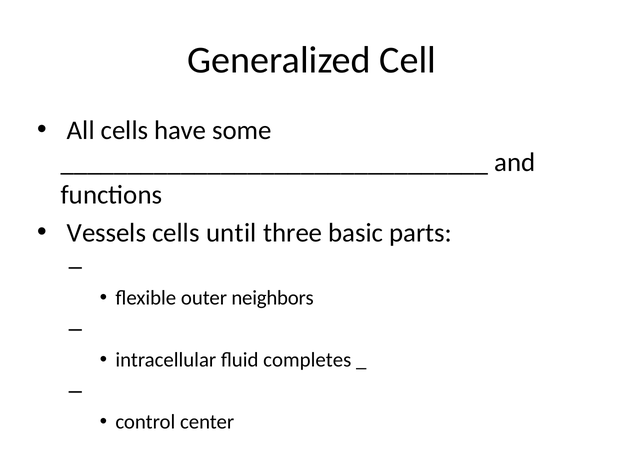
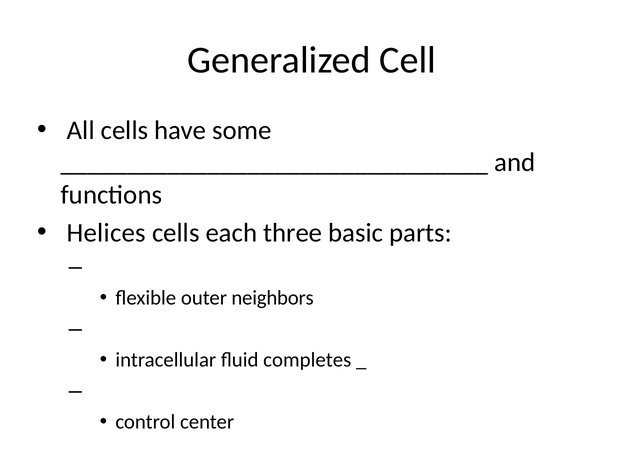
Vessels: Vessels -> Helices (106, 233)
until: until -> each (231, 233)
